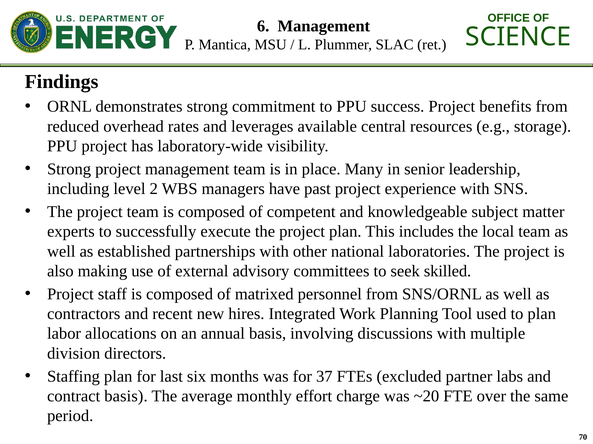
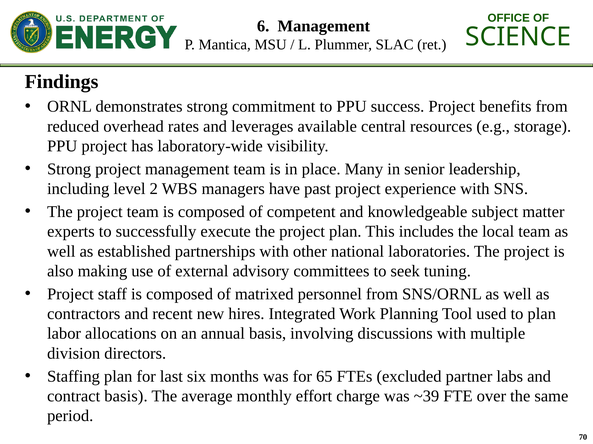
skilled: skilled -> tuning (447, 271)
37: 37 -> 65 (324, 377)
~20: ~20 -> ~39 (426, 397)
